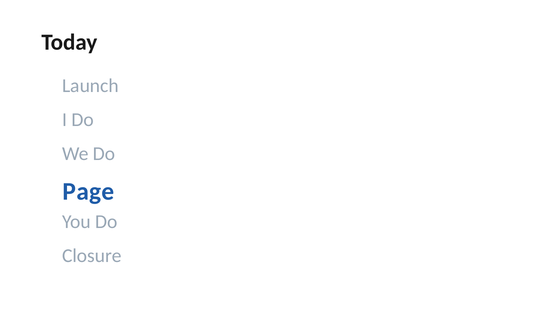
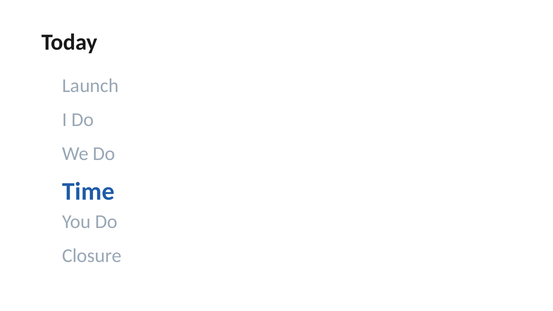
Page: Page -> Time (88, 192)
